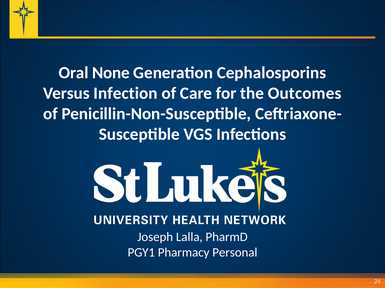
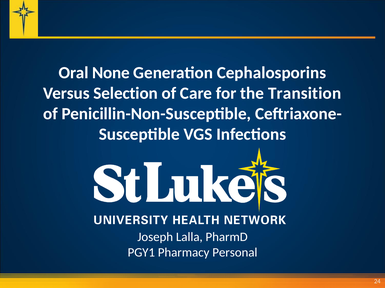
Infection: Infection -> Selection (126, 93)
Outcomes: Outcomes -> Transition (305, 93)
